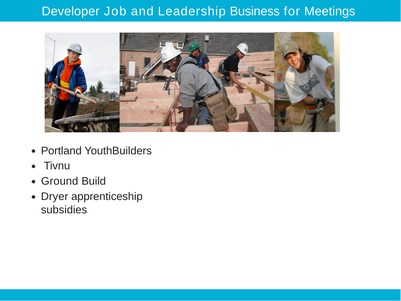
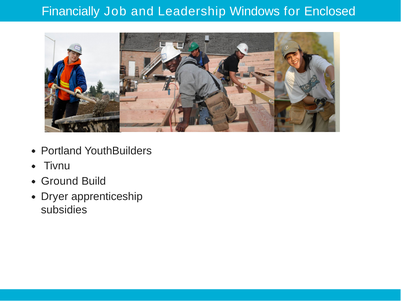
Developer: Developer -> Financially (71, 11)
Business: Business -> Windows (255, 11)
Meetings: Meetings -> Enclosed (330, 11)
